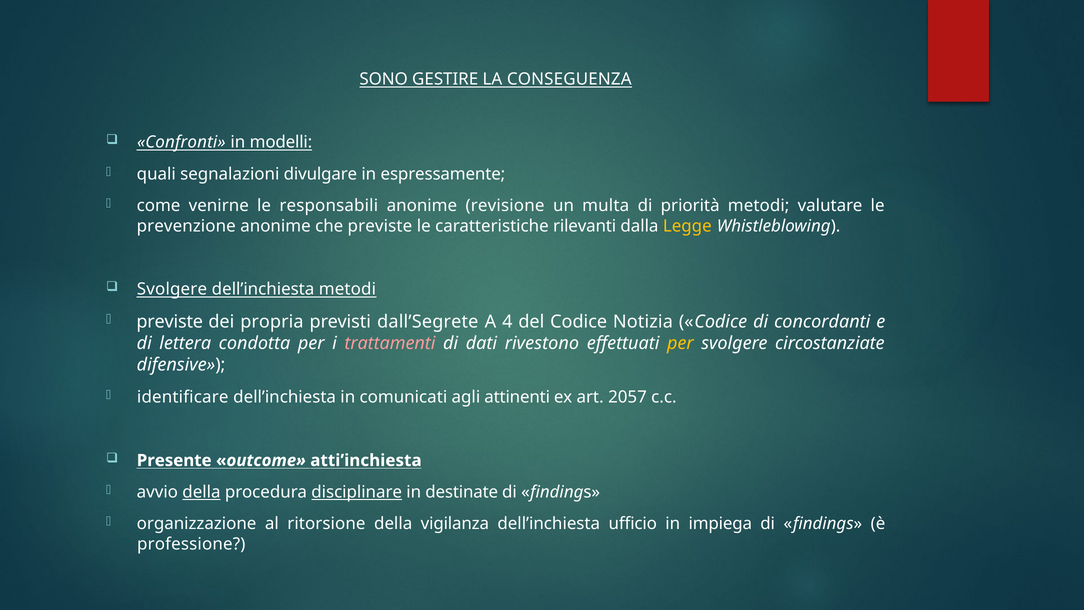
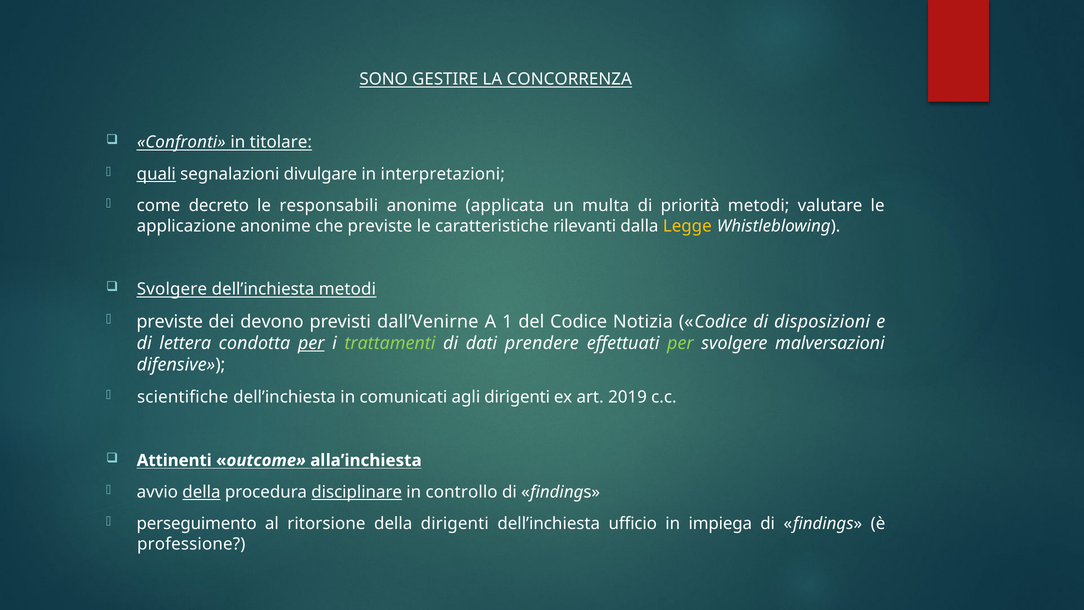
CONSEGUENZA: CONSEGUENZA -> CONCORRENZA (569, 79)
modelli: modelli -> titolare (281, 142)
quali underline: none -> present (156, 174)
espressamente: espressamente -> interpretazioni (443, 174)
venirne: venirne -> decreto (219, 206)
revisione: revisione -> applicata (505, 206)
prevenzione: prevenzione -> applicazione (186, 226)
propria: propria -> devono (272, 321)
dall’Segrete: dall’Segrete -> dall’Venirne (428, 321)
4: 4 -> 1 (507, 321)
concordanti: concordanti -> disposizioni (822, 321)
per underline: none -> present (311, 343)
trattamenti colour: pink -> light green (390, 343)
rivestono: rivestono -> prendere (542, 343)
per colour: yellow -> light green (680, 343)
circostanziate: circostanziate -> malversazioni (830, 343)
identificare: identificare -> scientifiche (183, 397)
agli attinenti: attinenti -> dirigenti (517, 397)
2057: 2057 -> 2019 (627, 397)
Presente: Presente -> Attinenti (174, 460)
atti’inchiesta: atti’inchiesta -> alla’inchiesta (366, 460)
destinate: destinate -> controllo (462, 492)
organizzazione: organizzazione -> perseguimento (197, 524)
della vigilanza: vigilanza -> dirigenti (455, 524)
